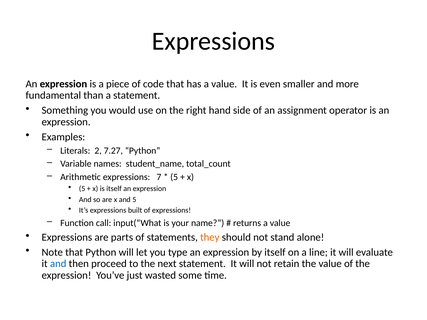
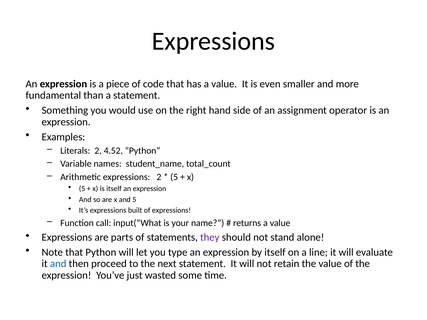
7.27: 7.27 -> 4.52 (113, 151)
expressions 7: 7 -> 2 (159, 177)
they colour: orange -> purple (210, 238)
